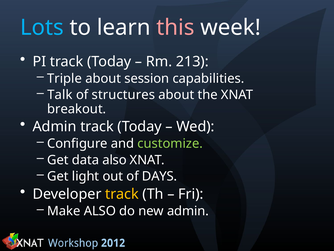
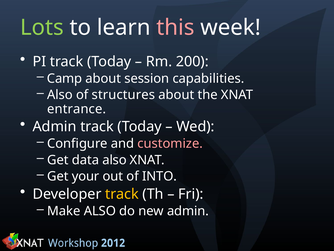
Lots colour: light blue -> light green (42, 27)
213: 213 -> 200 (192, 61)
Triple: Triple -> Camp (65, 78)
Talk: Talk -> Also (60, 95)
breakout: breakout -> entrance (77, 109)
customize colour: light green -> pink (170, 143)
light: light -> your (86, 176)
DAYS: DAYS -> INTO (159, 176)
